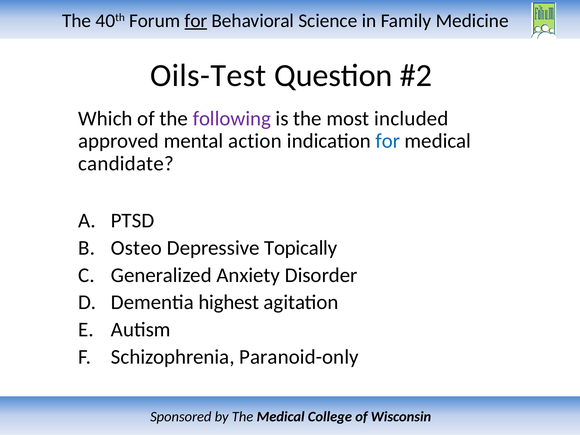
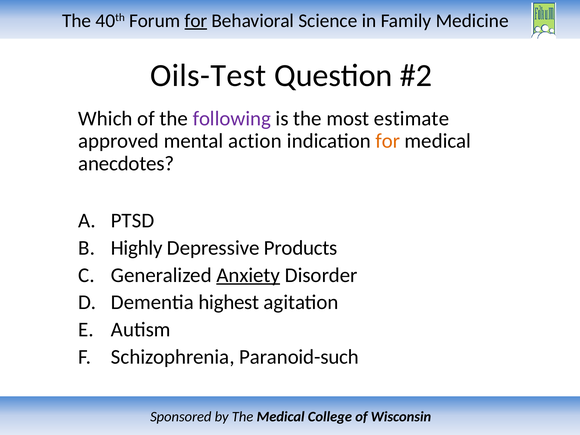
included: included -> estimate (412, 118)
for colour: blue -> orange (388, 141)
candidate: candidate -> anecdotes (126, 164)
Osteo: Osteo -> Highly (137, 248)
Topically: Topically -> Products (301, 248)
Anxiety underline: none -> present (248, 275)
Paranoid-only: Paranoid-only -> Paranoid-such (299, 357)
